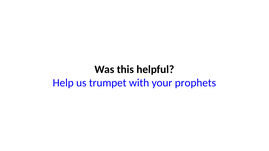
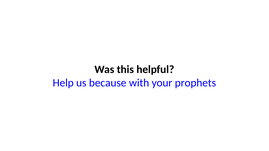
trumpet: trumpet -> because (108, 83)
